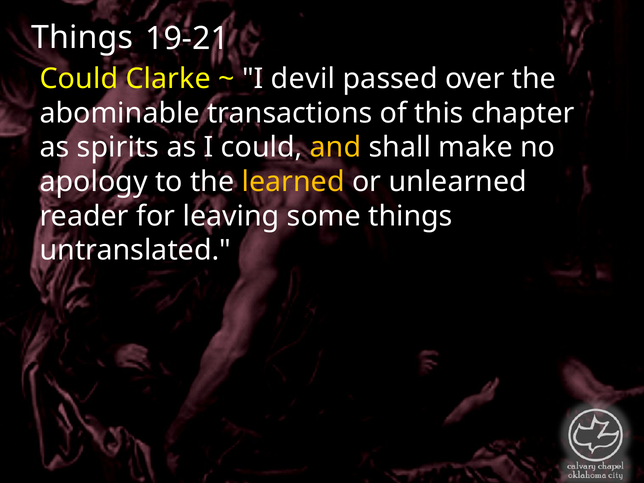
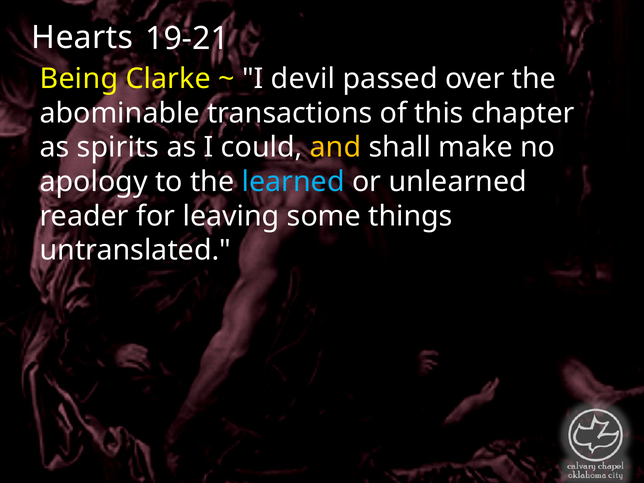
Things: Things -> Hearts (82, 37)
Could: Could -> Being (79, 79)
learned colour: yellow -> light blue (293, 182)
